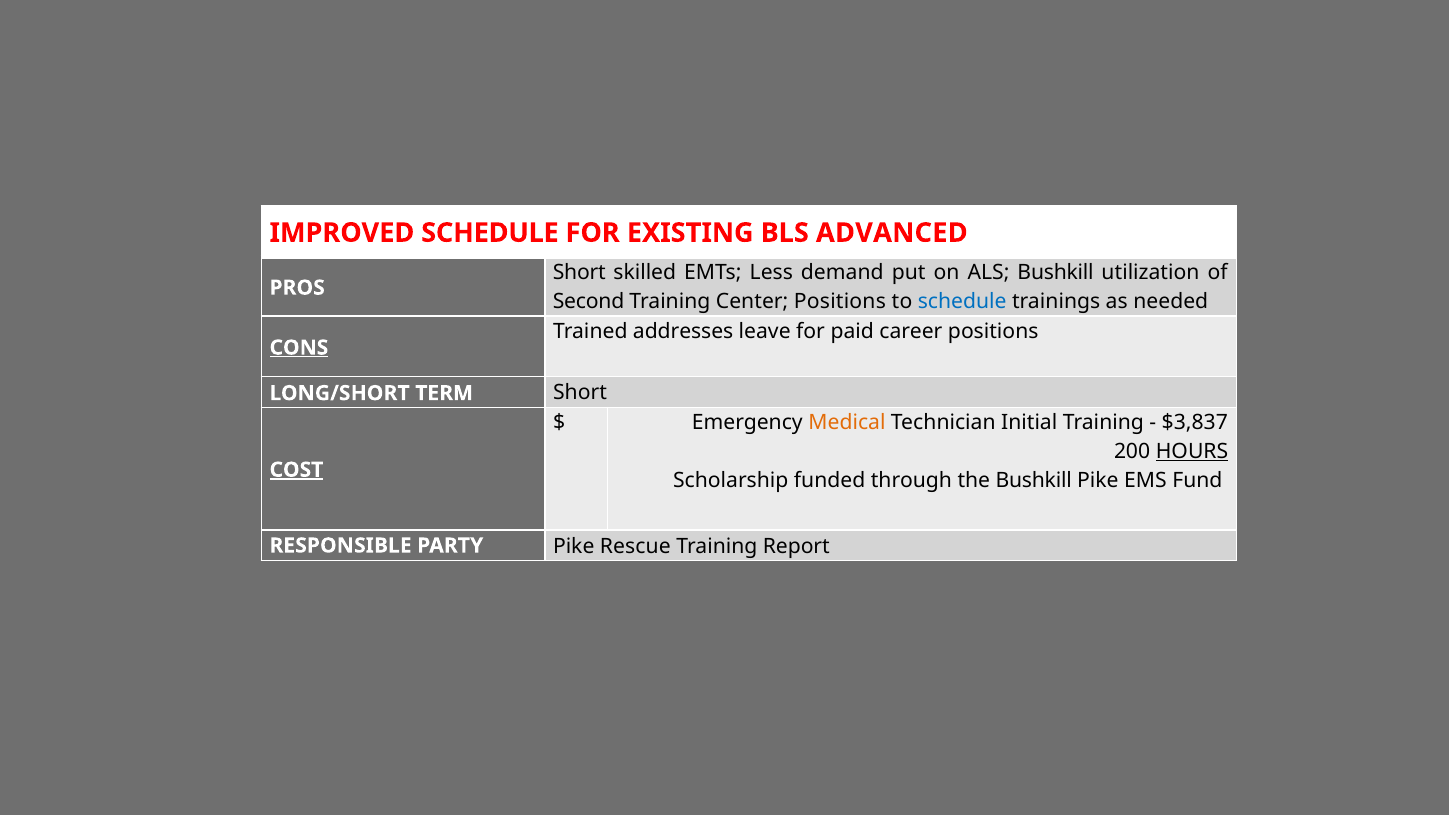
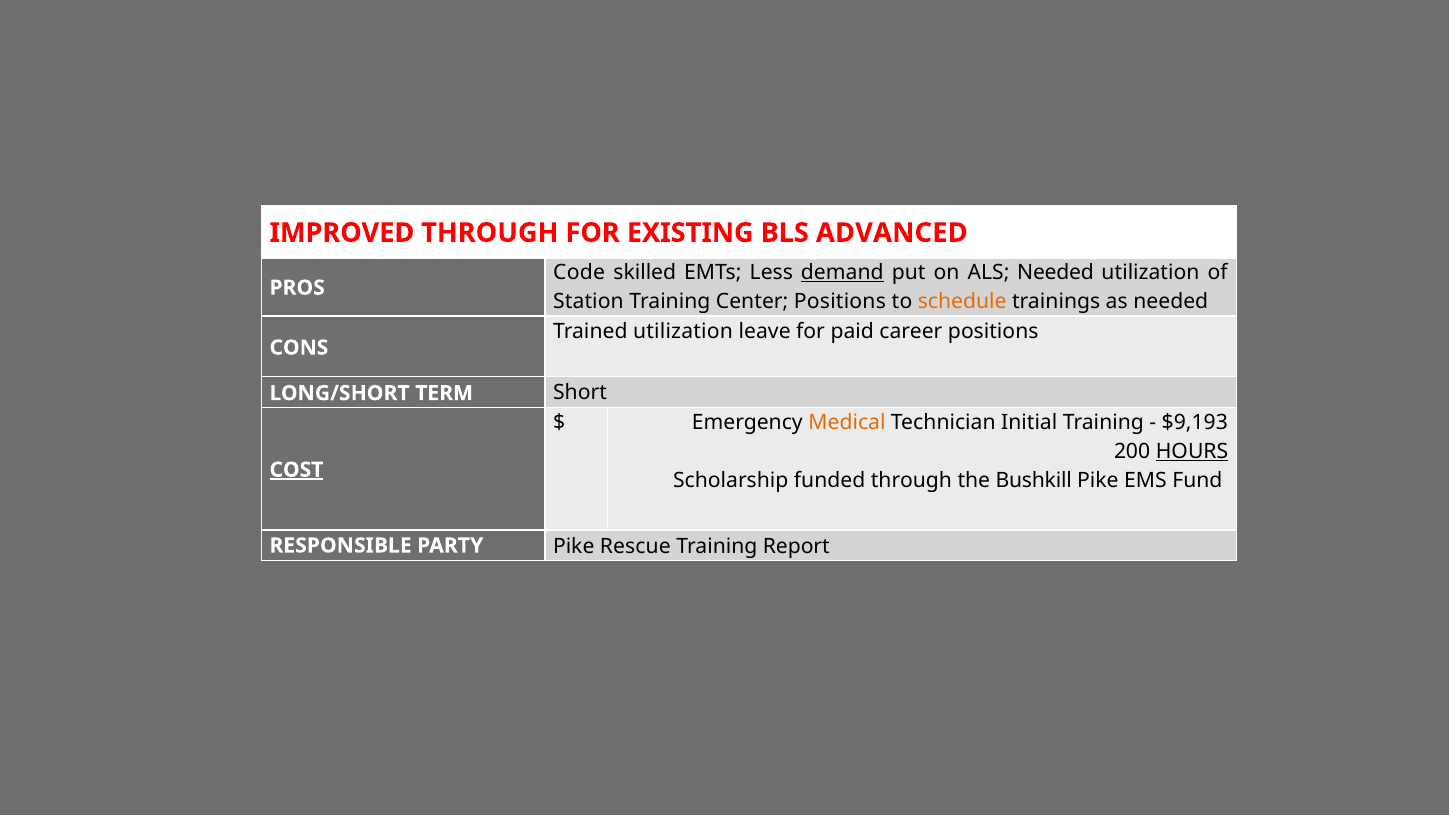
IMPROVED SCHEDULE: SCHEDULE -> THROUGH (490, 233)
Short: Short -> Code (579, 273)
demand underline: none -> present (842, 273)
ALS Bushkill: Bushkill -> Needed (1056, 273)
Second: Second -> Station (588, 301)
schedule colour: blue -> orange (962, 301)
Trained addresses: addresses -> utilization (683, 332)
CONS underline: present -> none (299, 348)
$3,837: $3,837 -> $9,193 (1195, 423)
